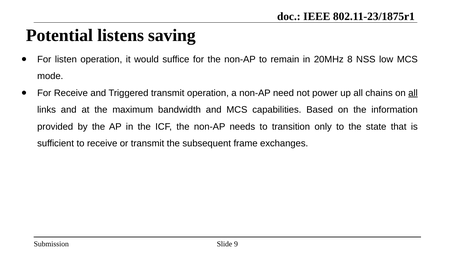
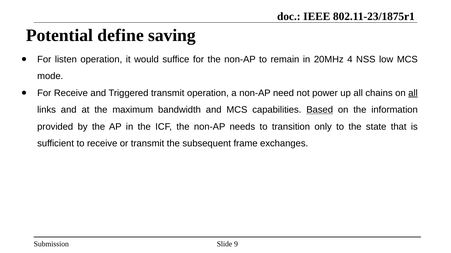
listens: listens -> define (121, 35)
8: 8 -> 4 (350, 59)
Based underline: none -> present (320, 110)
